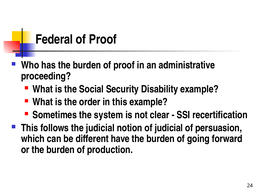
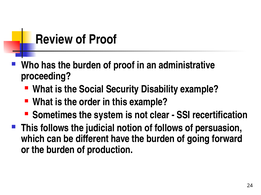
Federal: Federal -> Review (54, 40)
of judicial: judicial -> follows (169, 128)
